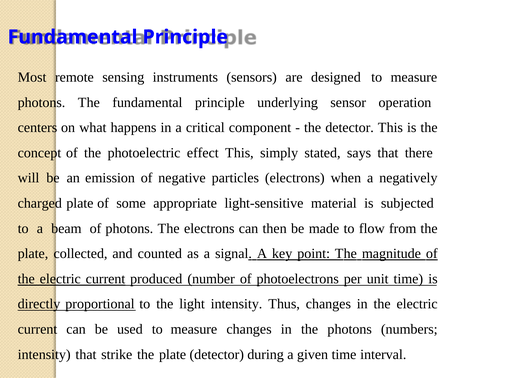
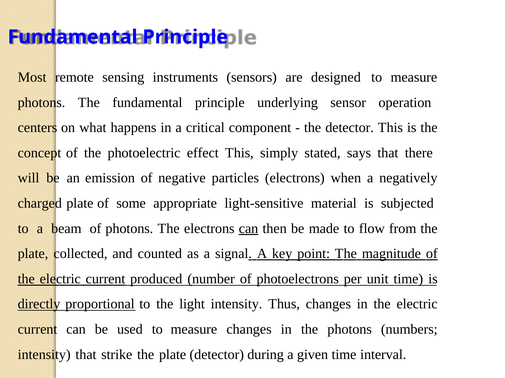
can underline: none -> present (249, 229)
